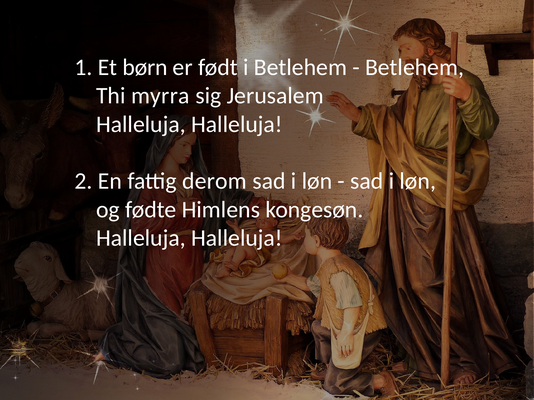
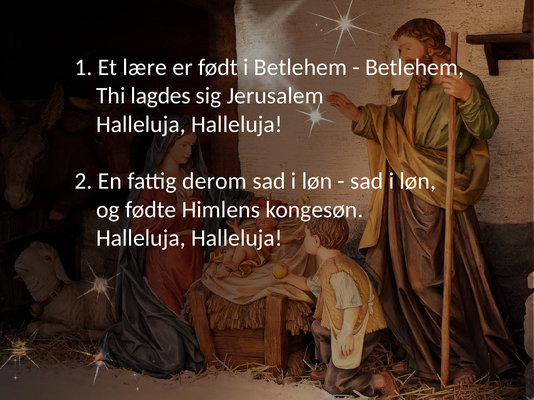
børn: børn -> lære (145, 67)
myrra: myrra -> lagdes (161, 96)
